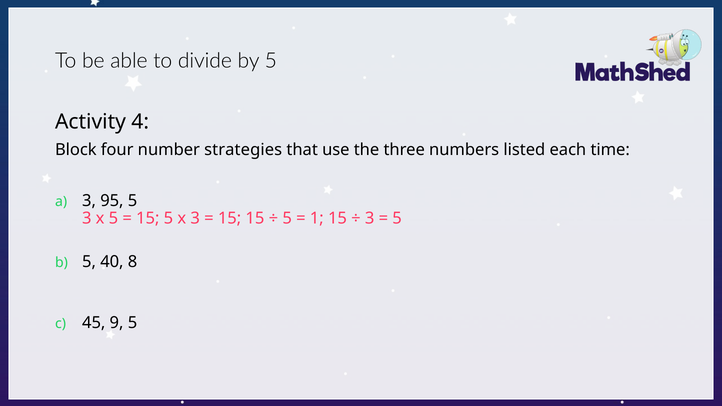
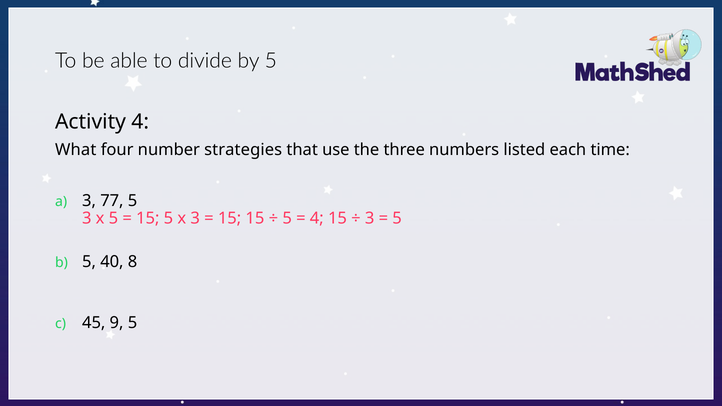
Block: Block -> What (76, 150)
95: 95 -> 77 (112, 201)
1: 1 -> 4 (317, 219)
